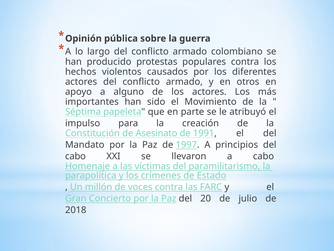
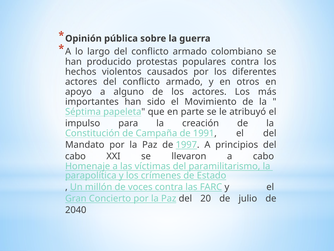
Asesinato: Asesinato -> Campaña (156, 133)
2018: 2018 -> 2040 (76, 210)
